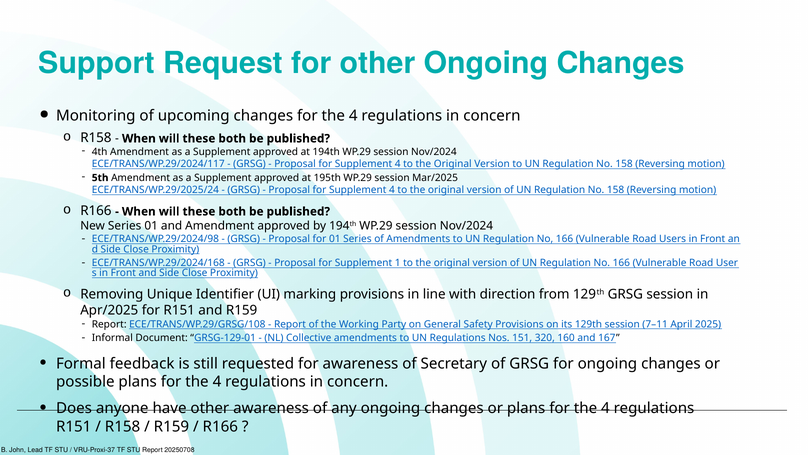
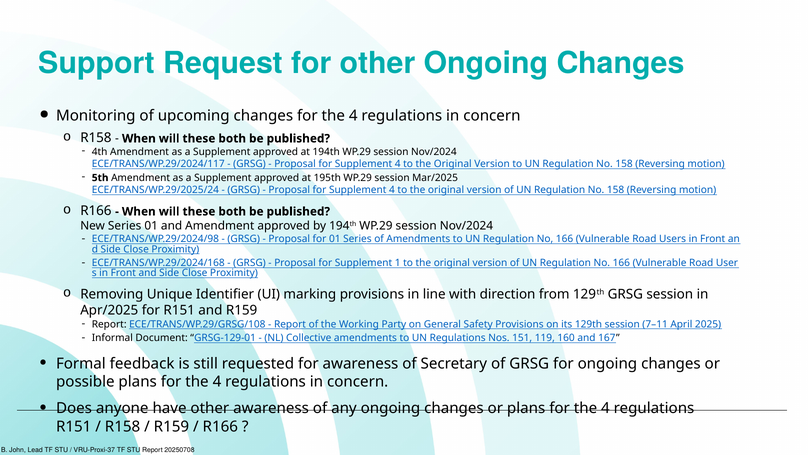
320: 320 -> 119 (545, 338)
